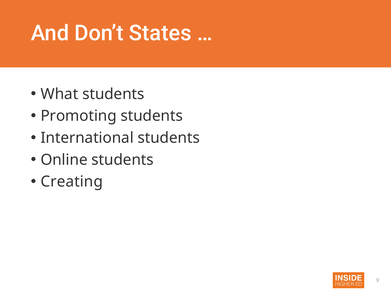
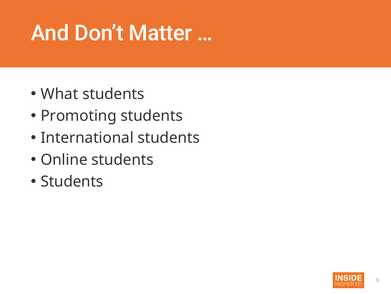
States: States -> Matter (160, 33)
Creating: Creating -> Students (72, 181)
